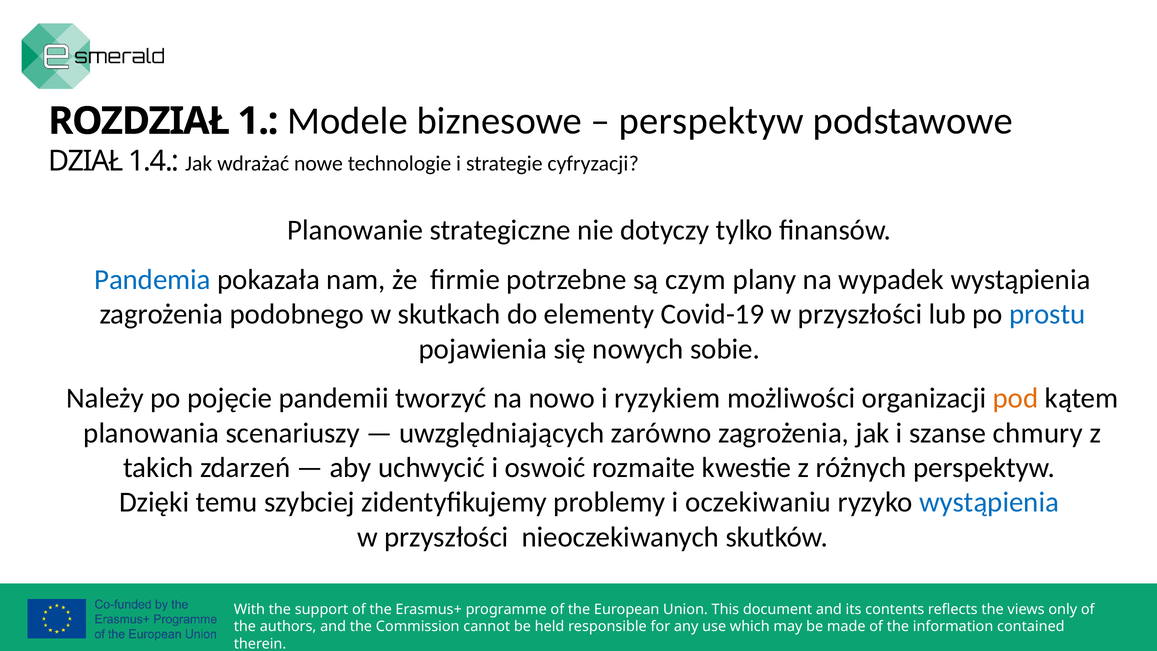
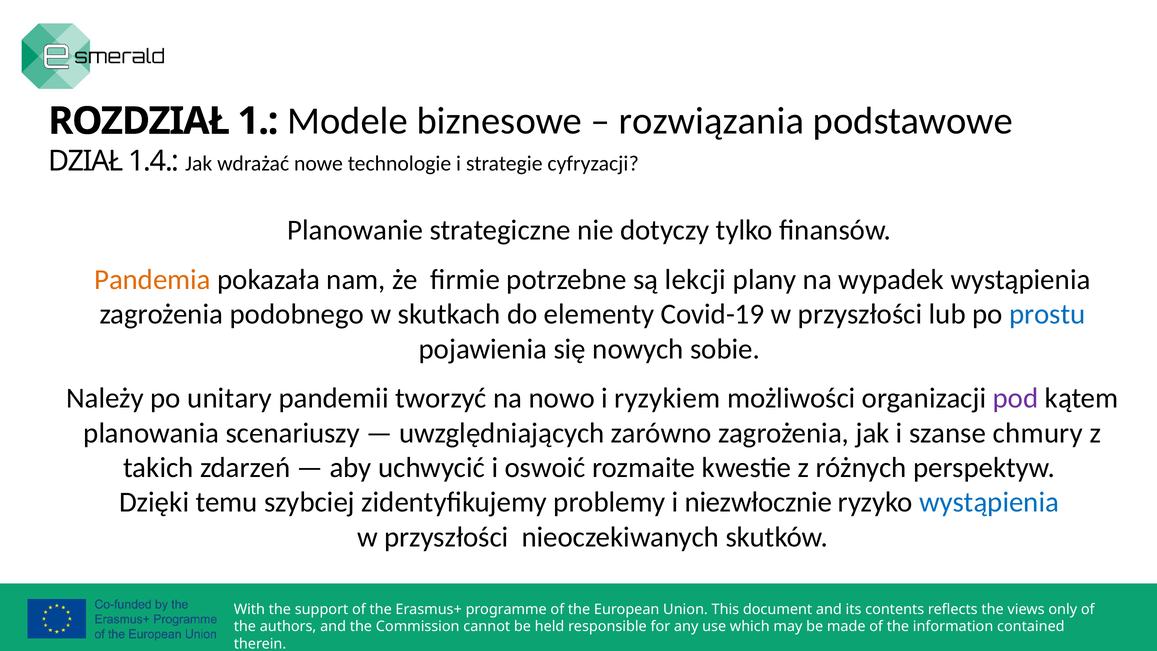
perspektyw: perspektyw -> rozwiązania (711, 121)
Pandemia colour: blue -> orange (152, 280)
czym: czym -> lekcji (695, 280)
pojęcie: pojęcie -> unitary (230, 398)
pod colour: orange -> purple (1015, 398)
oczekiwaniu: oczekiwaniu -> niezwłocznie (758, 502)
